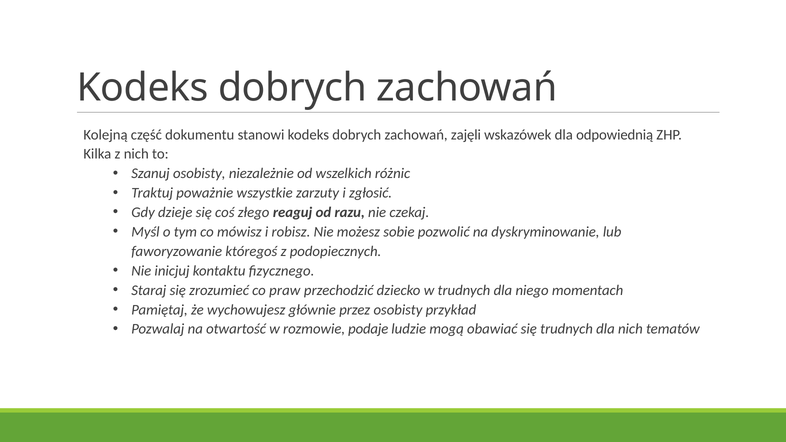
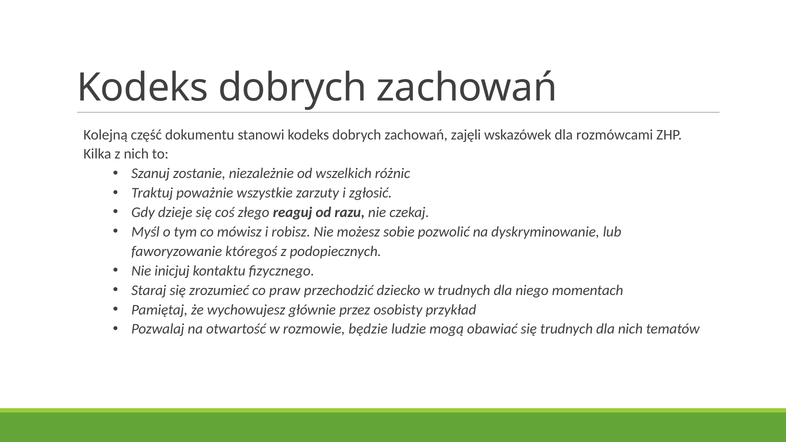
odpowiednią: odpowiednią -> rozmówcami (615, 135)
Szanuj osobisty: osobisty -> zostanie (199, 174)
podaje: podaje -> będzie (368, 329)
